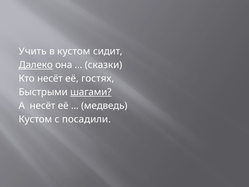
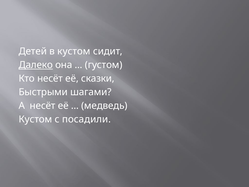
Учить: Учить -> Детей (33, 51)
сказки: сказки -> густом (104, 65)
гостях: гостях -> сказки (98, 78)
шагами underline: present -> none (91, 92)
